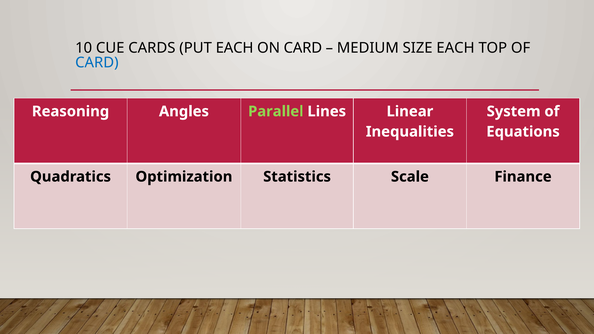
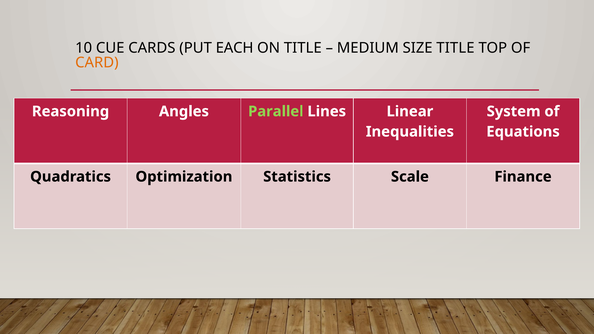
ON CARD: CARD -> TITLE (303, 48)
SIZE EACH: EACH -> TITLE (455, 48)
CARD colour: blue -> orange (97, 63)
